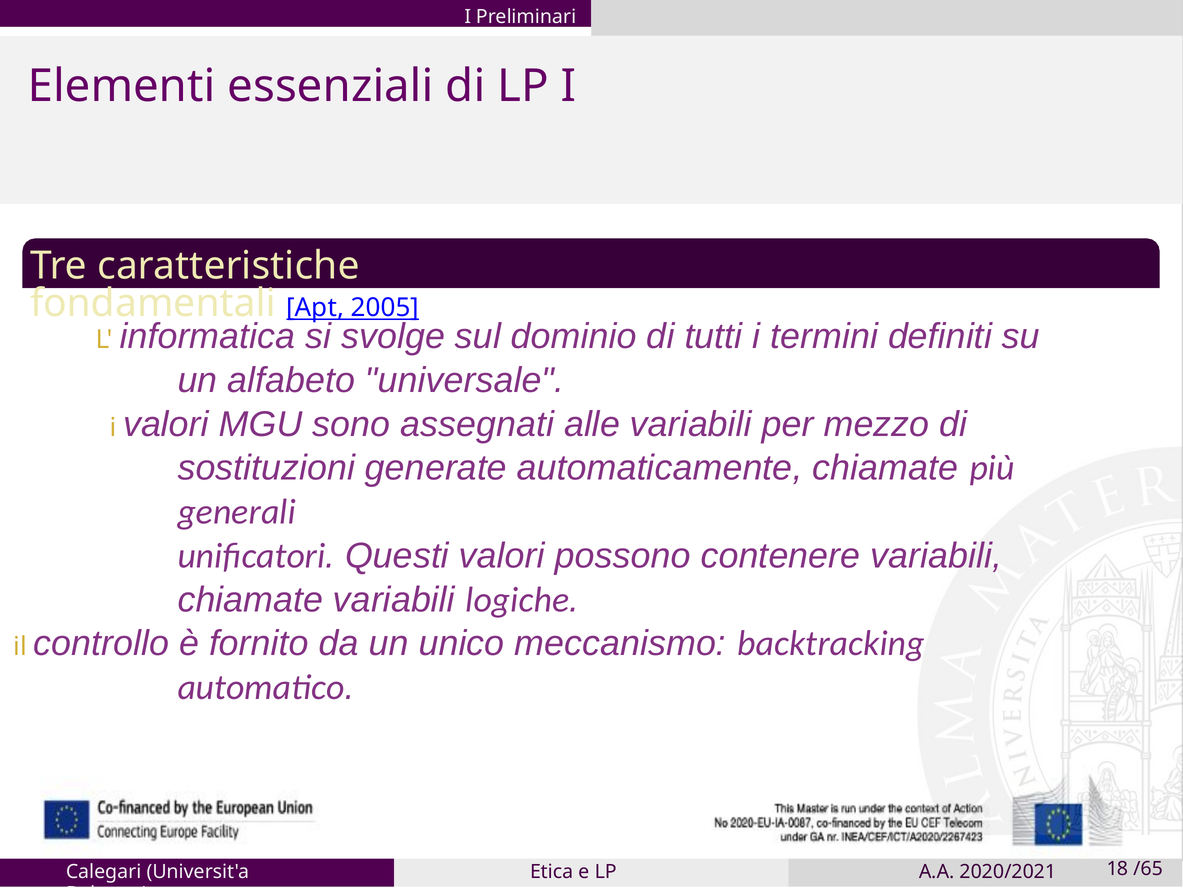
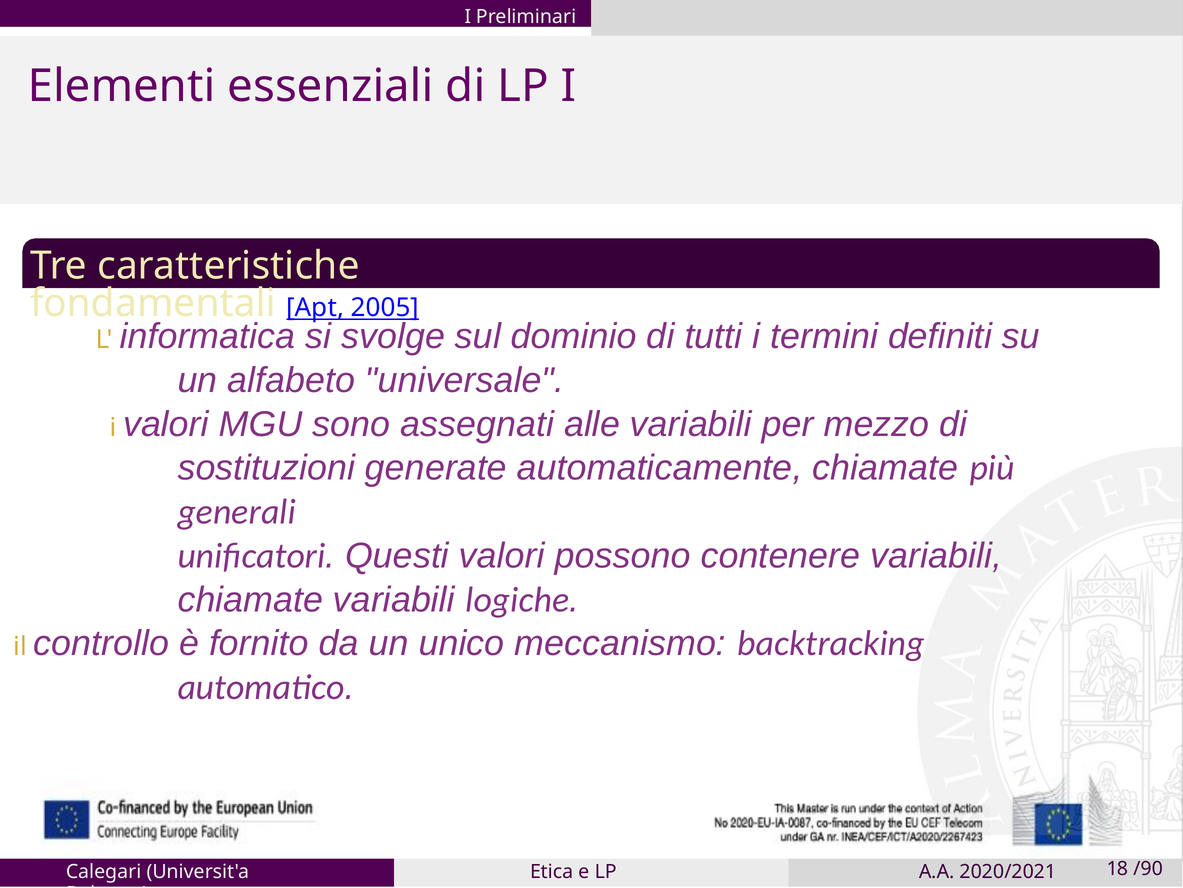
/65: /65 -> /90 (1148, 869)
